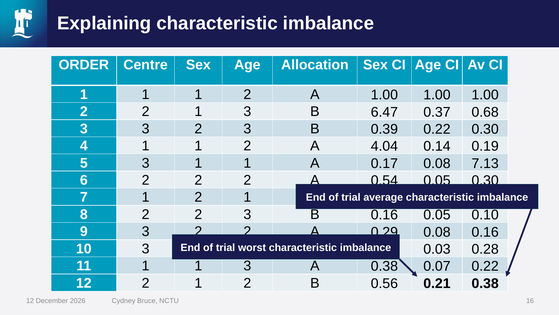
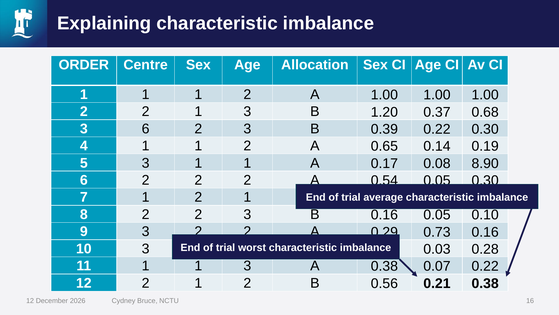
6.47: 6.47 -> 1.20 (384, 112)
3 3: 3 -> 6 (146, 129)
4.04: 4.04 -> 0.65 (384, 146)
7.13: 7.13 -> 8.90 (485, 163)
0.08: 0.08 -> 0.73 (437, 232)
